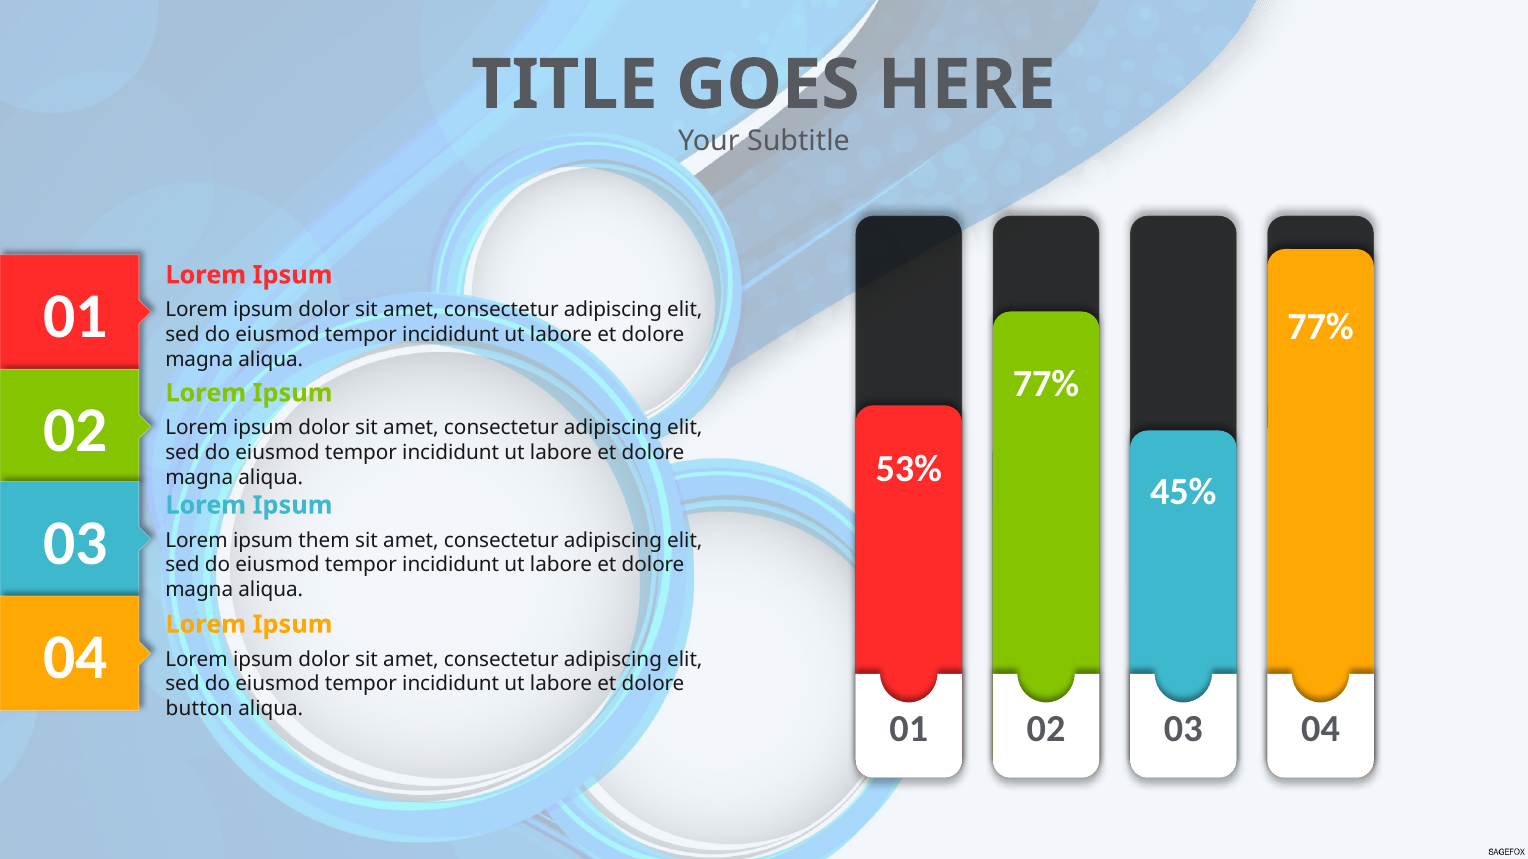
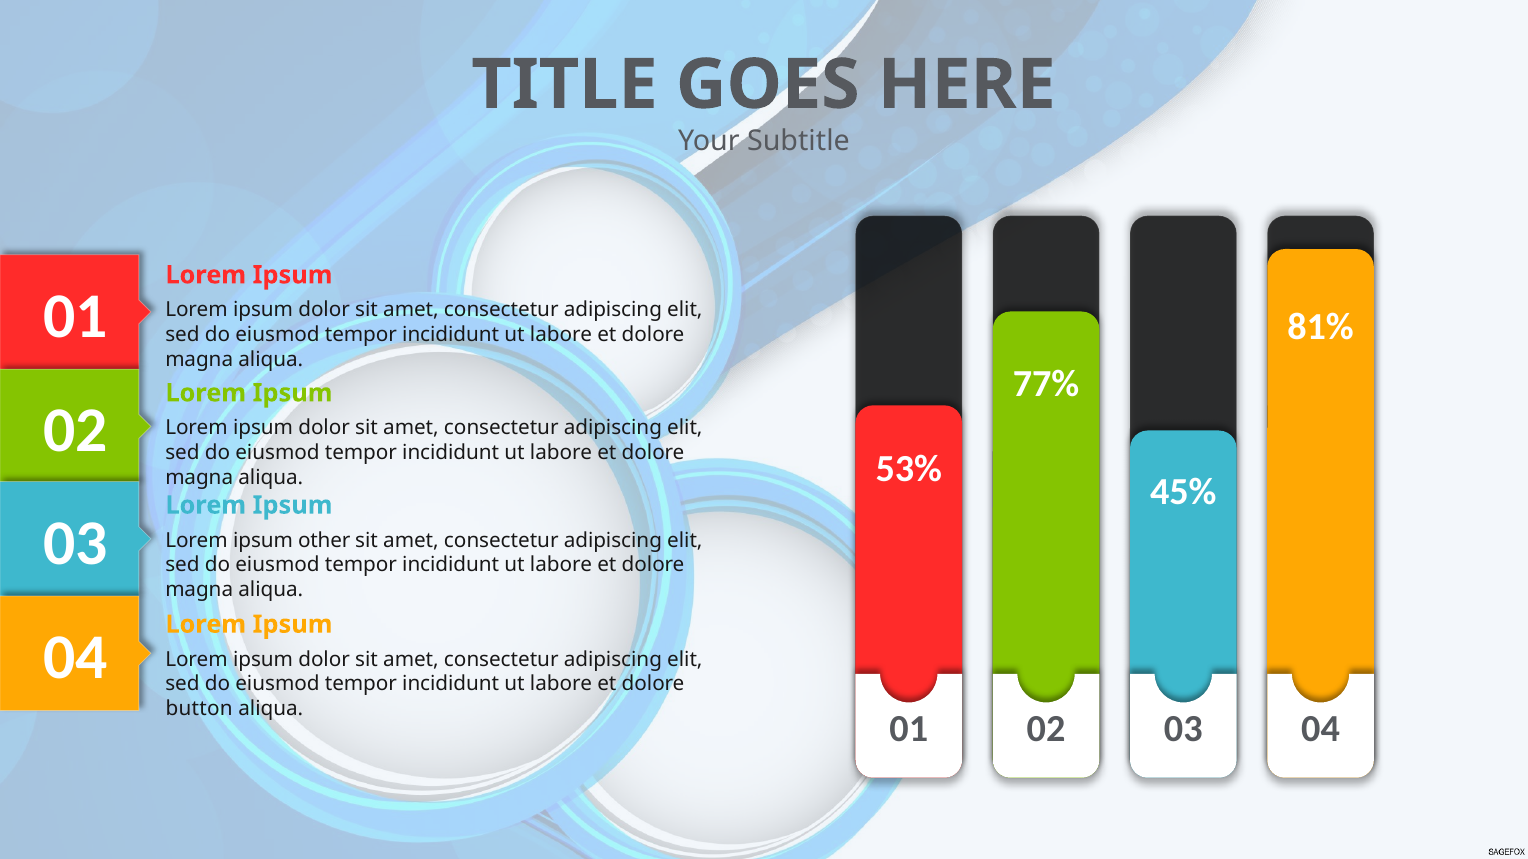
77%: 77% -> 81% (1321, 327)
them: them -> other (324, 540)
